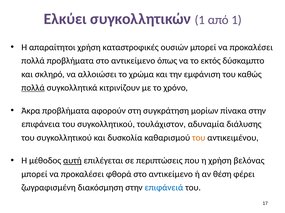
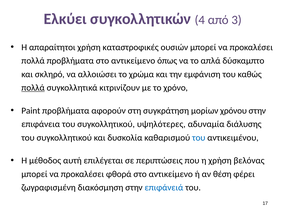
συγκολλητικών 1: 1 -> 4 (200, 20)
από 1: 1 -> 3 (237, 20)
εκτός: εκτός -> απλά (211, 61)
Άκρα: Άκρα -> Paint (31, 111)
πίνακα: πίνακα -> χρόνου (234, 111)
τουλάχιστον: τουλάχιστον -> υψηλότερες (161, 125)
του colour: orange -> blue (199, 138)
αυτή underline: present -> none (72, 161)
